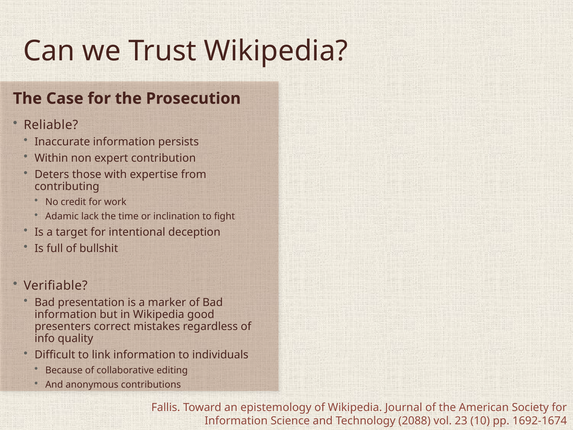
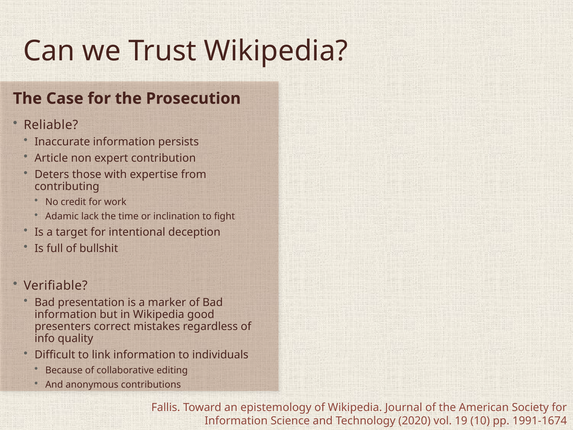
Within: Within -> Article (51, 158)
2088: 2088 -> 2020 (415, 421)
23: 23 -> 19 (461, 421)
1692-1674: 1692-1674 -> 1991-1674 (540, 421)
